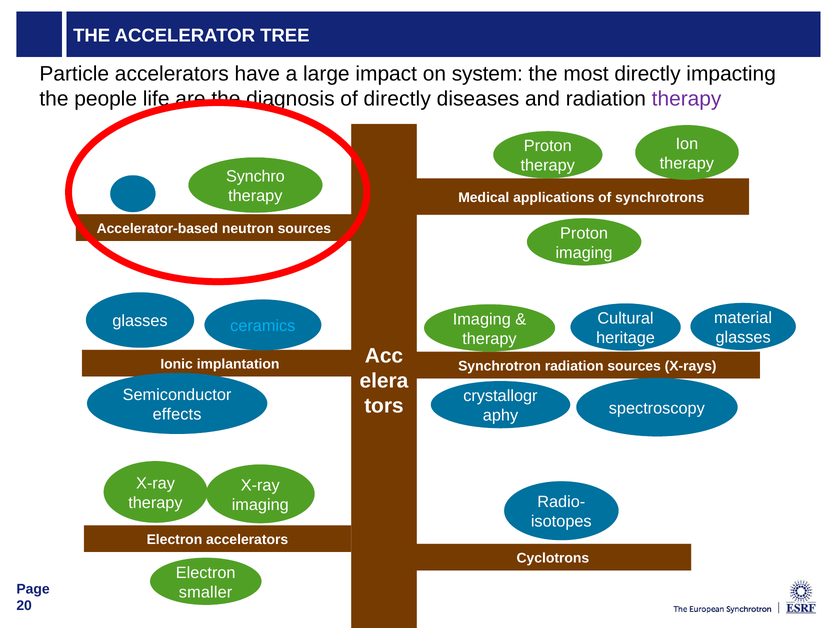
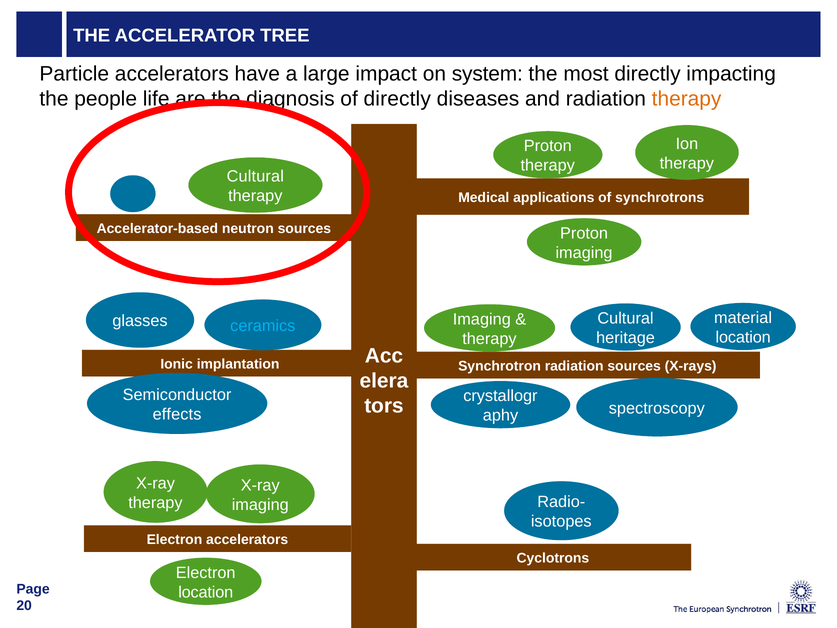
therapy colour: purple -> orange (687, 99)
Synchro: Synchro -> Cultural (255, 176)
glasses: glasses -> location (743, 337)
smaller: smaller -> location (206, 592)
